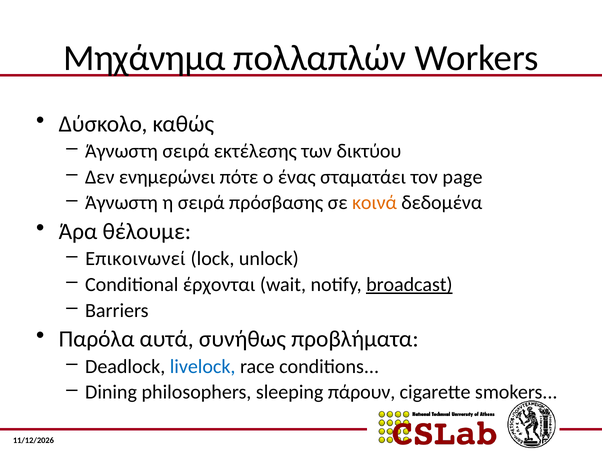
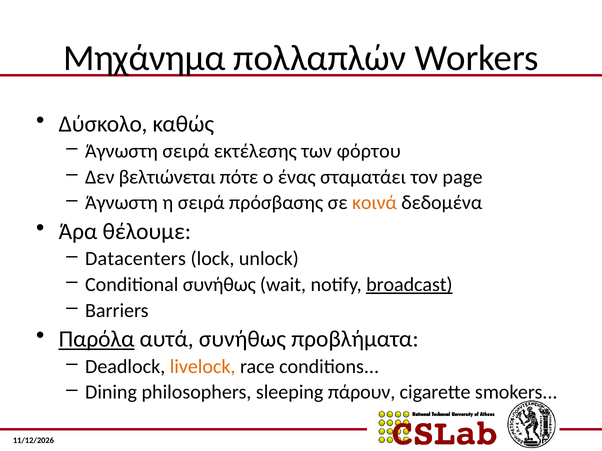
δικτύου: δικτύου -> φόρτου (369, 151)
ενημερώνει: ενημερώνει -> βελτιώνεται (167, 177)
Επικοινωνεί: Επικοινωνεί -> Datacenters (135, 259)
Conditional έρχονται: έρχονται -> συνήθως (219, 285)
Παρόλα underline: none -> present (97, 340)
livelock colour: blue -> orange (203, 367)
